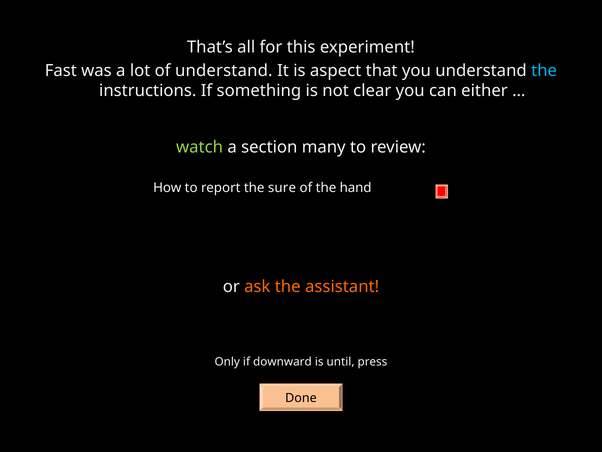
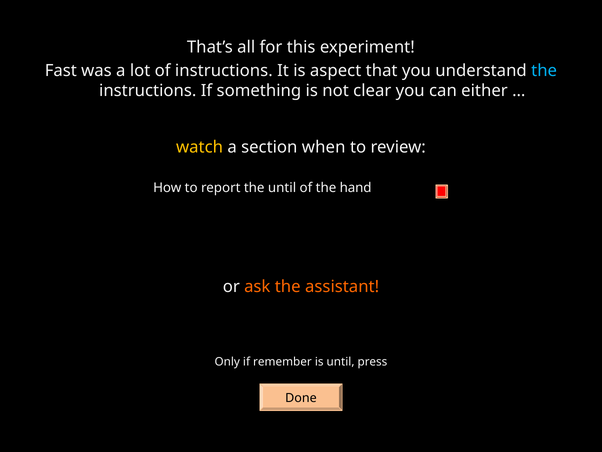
of understand: understand -> instructions (224, 71)
watch colour: light green -> yellow (200, 147)
many: many -> when (324, 147)
the sure: sure -> until (282, 187)
downward: downward -> remember (282, 362)
